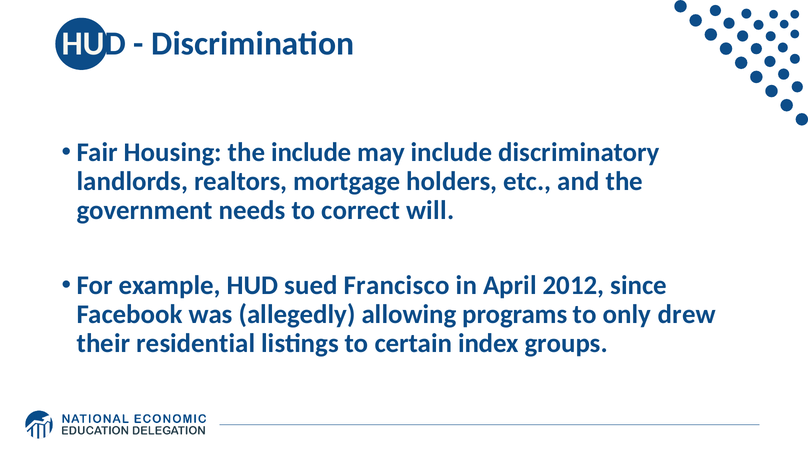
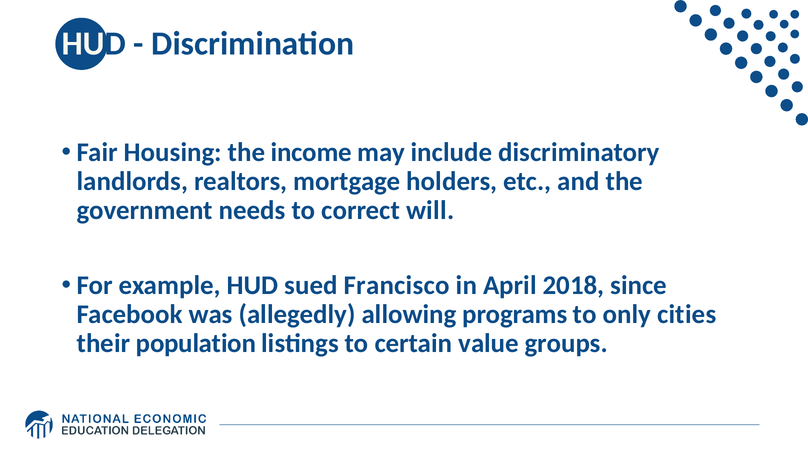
the include: include -> income (311, 152)
2012: 2012 -> 2018 (574, 286)
drew: drew -> cities (687, 315)
residential: residential -> population (196, 344)
index: index -> value (489, 344)
